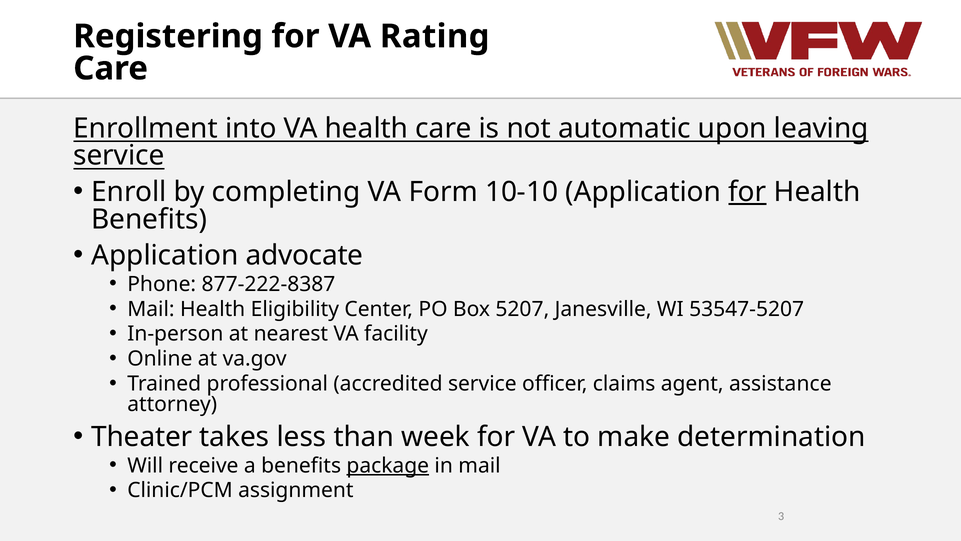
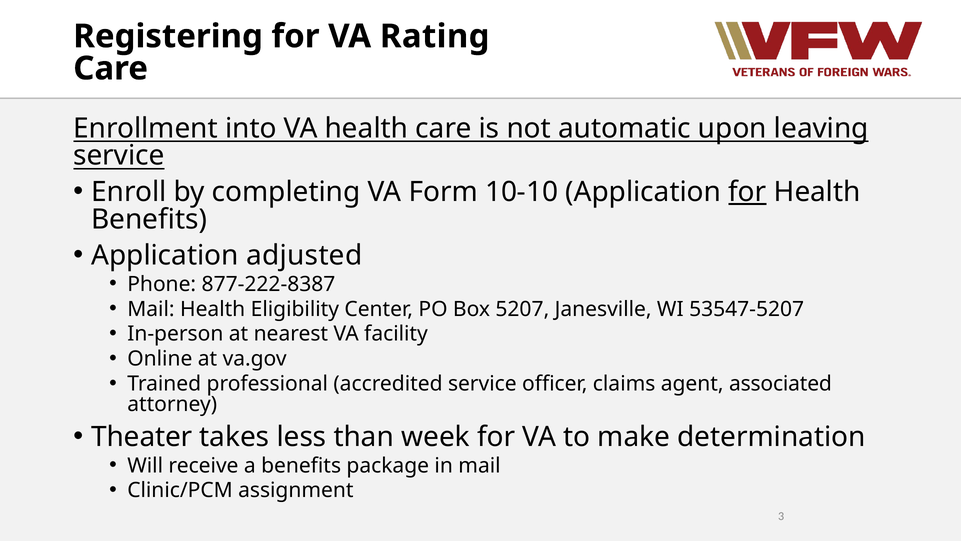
advocate: advocate -> adjusted (304, 255)
assistance: assistance -> associated (780, 384)
package underline: present -> none (388, 465)
